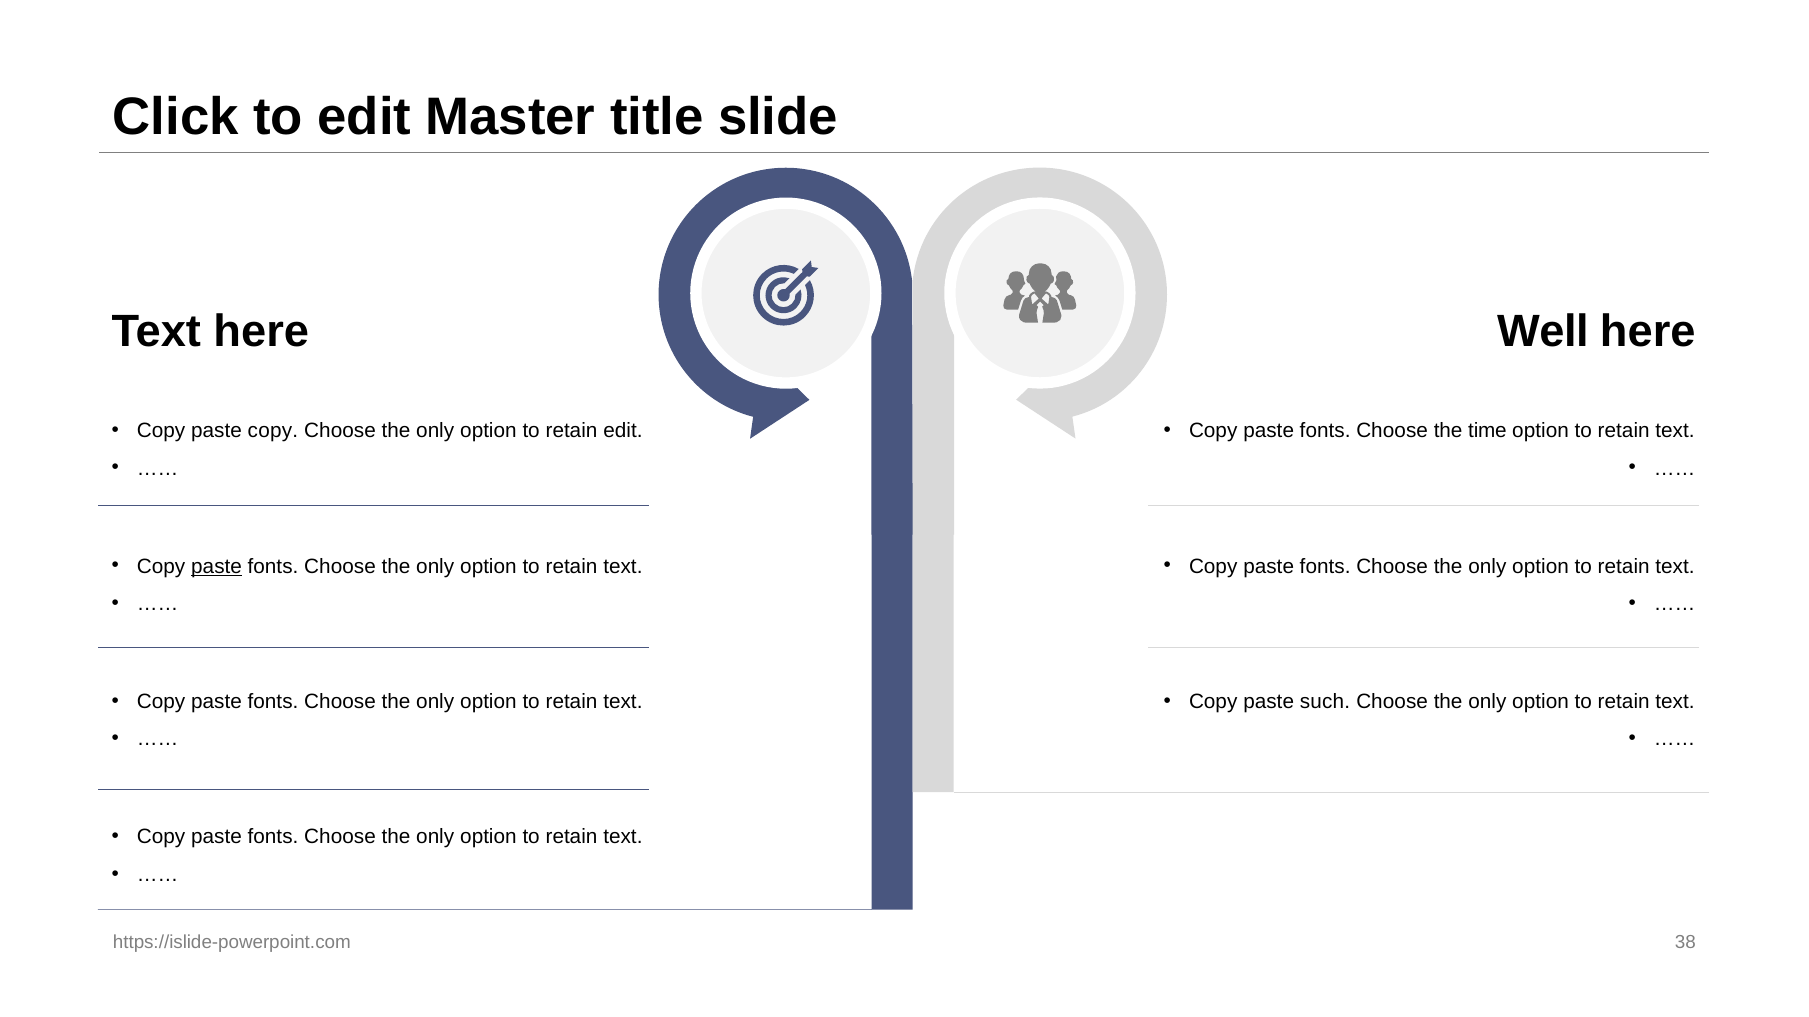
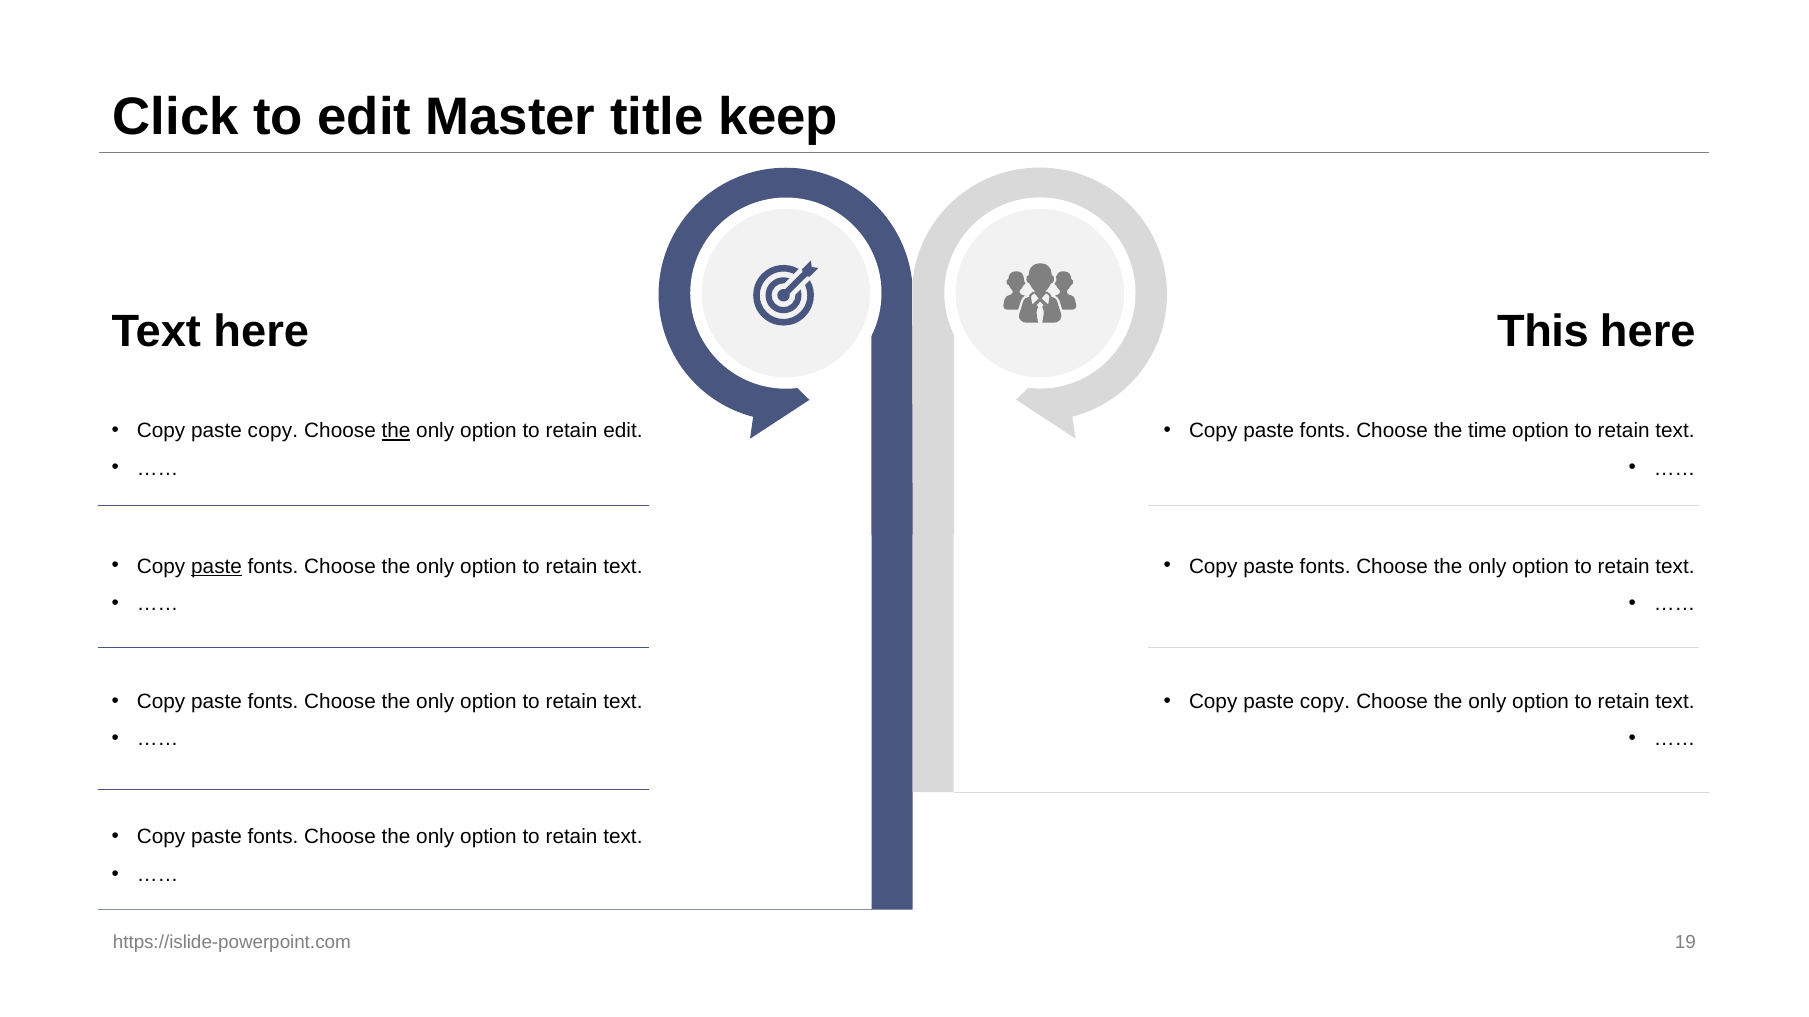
slide: slide -> keep (778, 117)
Well: Well -> This (1543, 332)
the underline: none -> present (396, 431)
such: such -> copy (1325, 702)
38: 38 -> 19 (1685, 943)
